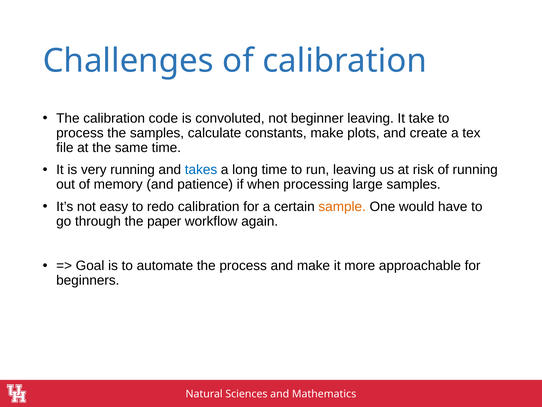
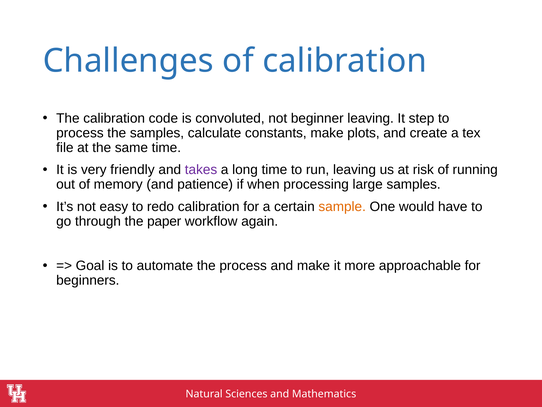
take: take -> step (422, 118)
very running: running -> friendly (132, 170)
takes colour: blue -> purple (201, 170)
